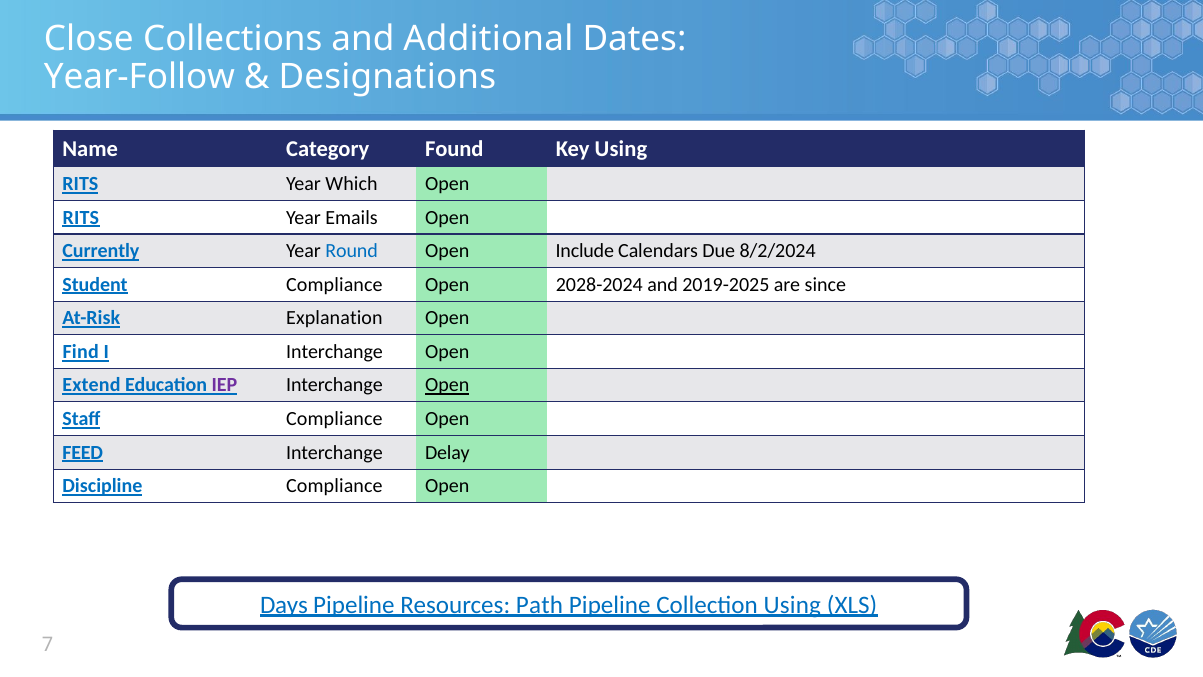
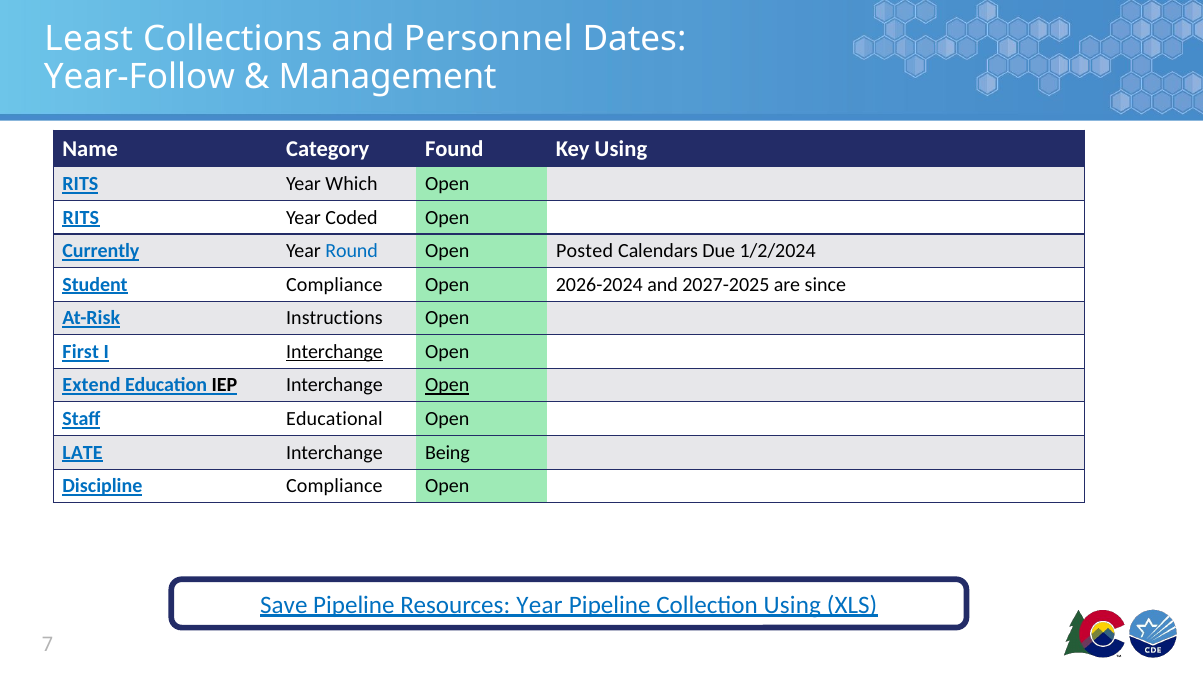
Close: Close -> Least (89, 39)
Additional: Additional -> Personnel (488, 39)
Designations: Designations -> Management (388, 77)
Emails: Emails -> Coded (352, 217)
Include: Include -> Posted (585, 251)
8/2/2024: 8/2/2024 -> 1/2/2024 (778, 251)
2028-2024: 2028-2024 -> 2026-2024 (599, 284)
2019-2025: 2019-2025 -> 2027-2025 (726, 284)
Explanation: Explanation -> Instructions (334, 318)
Find: Find -> First (81, 352)
Interchange underline: none -> present (334, 352)
IEP colour: purple -> black (224, 385)
Staff Compliance: Compliance -> Educational (334, 419)
FEED: FEED -> LATE (83, 452)
Delay: Delay -> Being (447, 452)
Days: Days -> Save (284, 605)
Resources Path: Path -> Year (539, 605)
